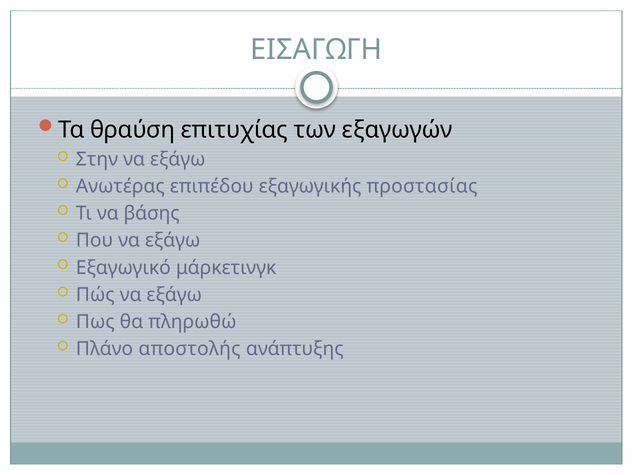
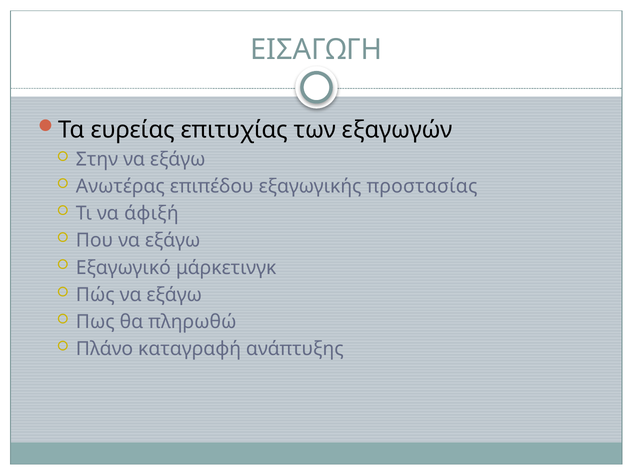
θραύση: θραύση -> ευρείας (133, 130)
βάσης: βάσης -> άφιξή (151, 213)
αποστολής: αποστολής -> καταγραφή (190, 349)
